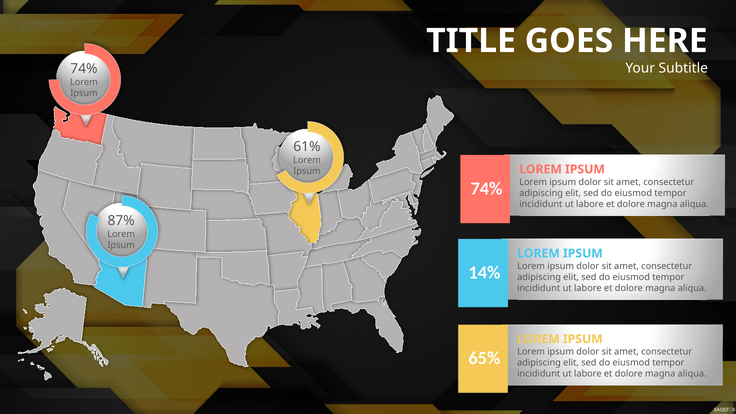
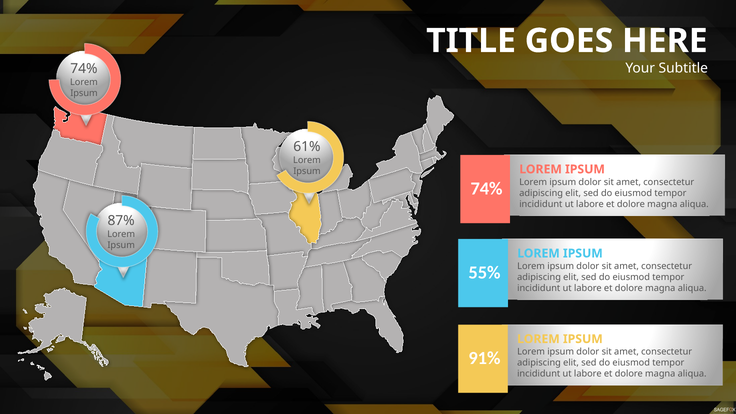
14%: 14% -> 55% (484, 272)
65%: 65% -> 91% (484, 358)
